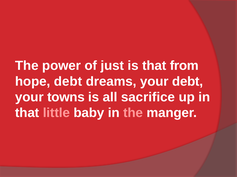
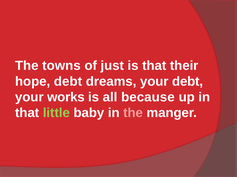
power: power -> towns (61, 66)
from: from -> their (184, 66)
towns: towns -> works (66, 98)
sacrifice: sacrifice -> because (148, 98)
little colour: pink -> light green (56, 113)
